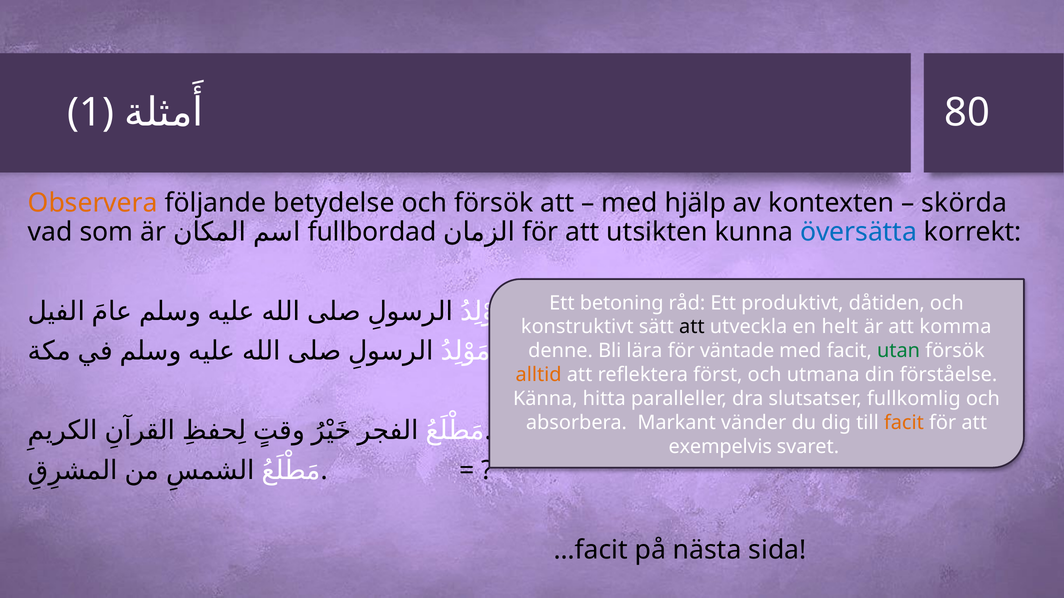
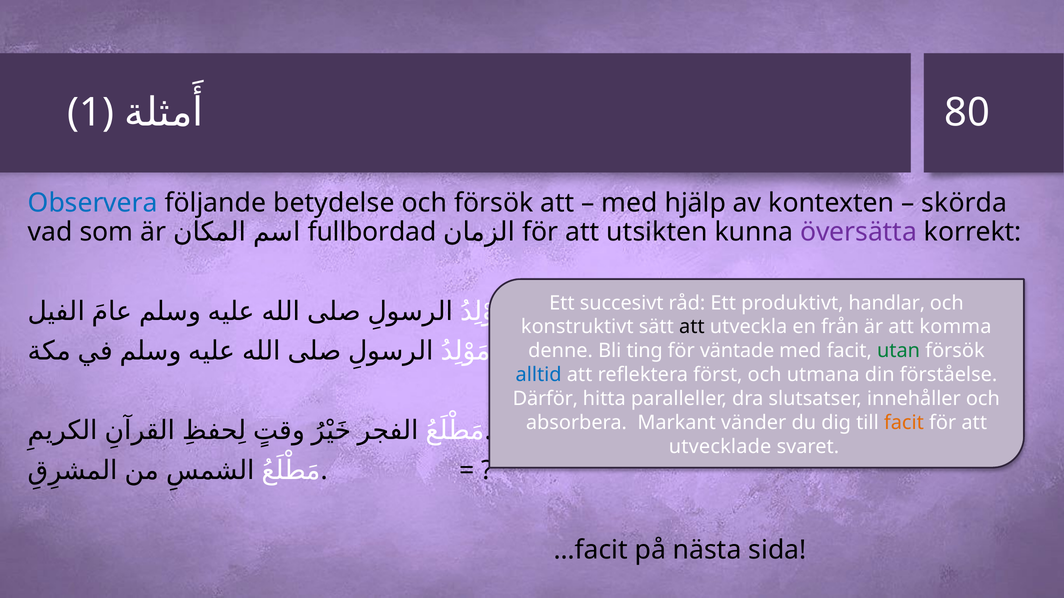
Observera colour: orange -> blue (93, 203)
översätta colour: blue -> purple (858, 232)
betoning: betoning -> succesivt (622, 303)
dåtiden: dåtiden -> handlar (887, 303)
helt: helt -> från (840, 327)
lära: lära -> ting (645, 351)
alltid colour: orange -> blue (539, 375)
Känna: Känna -> Därför (545, 399)
fullkomlig: fullkomlig -> innehåller (914, 399)
exempelvis: exempelvis -> utvecklade (720, 447)
